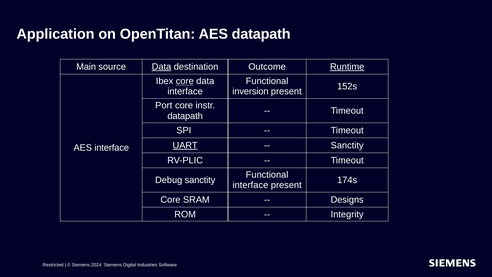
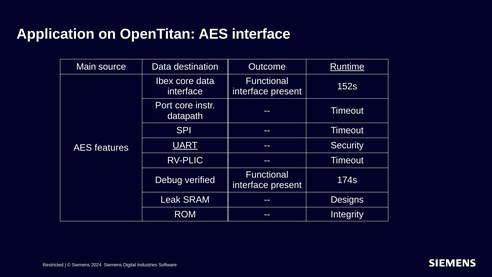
AES datapath: datapath -> interface (261, 34)
Data underline: present -> none (162, 67)
core underline: present -> none (185, 81)
inversion: inversion -> interface (250, 91)
Sanctity: Sanctity -> Security (347, 145)
AES interface: interface -> features (112, 148)
Debug sanctity: sanctity -> verified (200, 180)
Core: Core -> Leak (170, 200)
